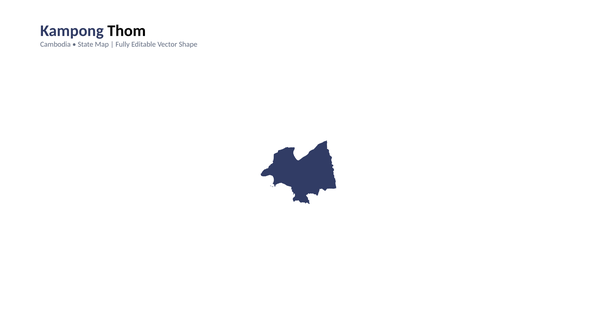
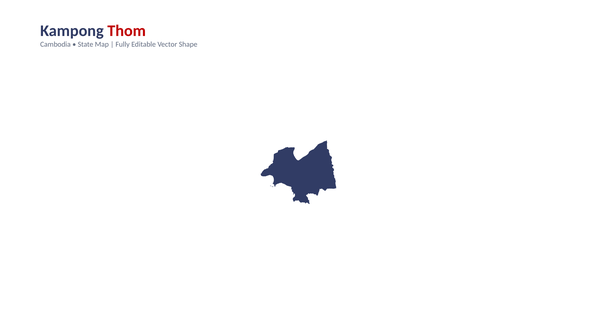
Thom colour: black -> red (127, 31)
